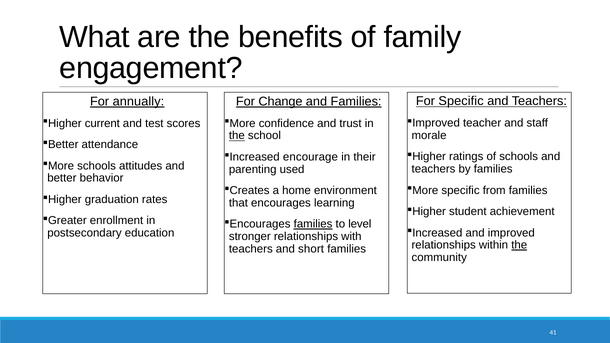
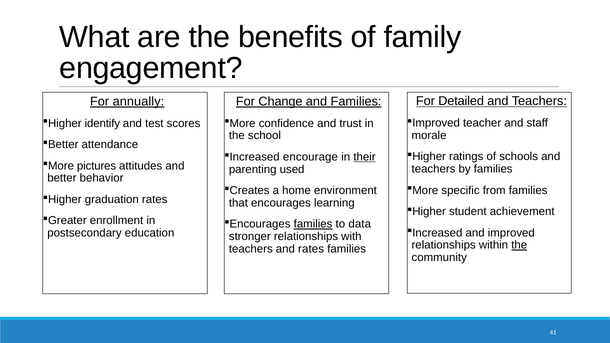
For Specific: Specific -> Detailed (461, 101)
current: current -> identify (102, 123)
the underline: present -> none (237, 136)
their underline: none -> present (365, 157)
schools: schools -> pictures (97, 166)
level: level -> data (360, 224)
and short: short -> rates (311, 249)
